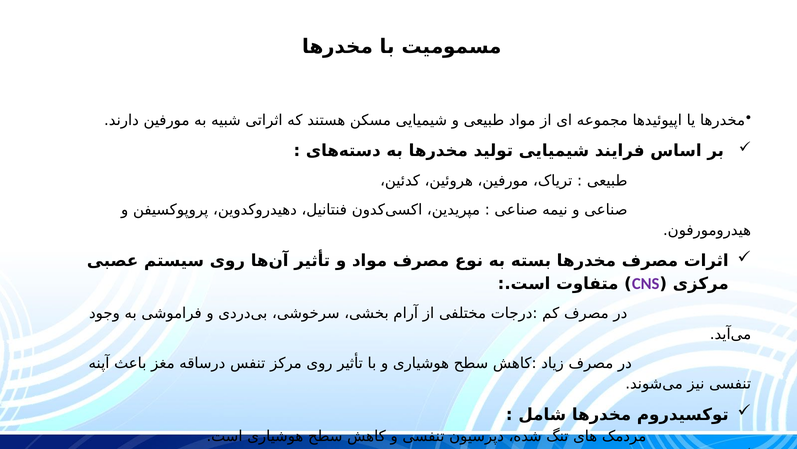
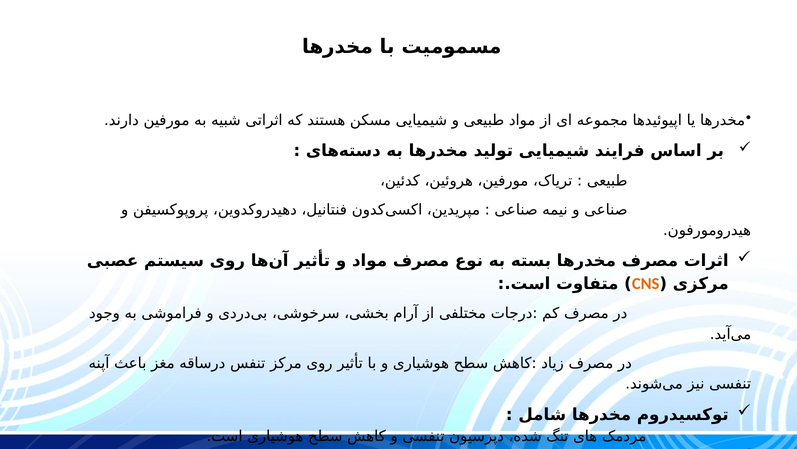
CNS colour: purple -> orange (646, 283)
